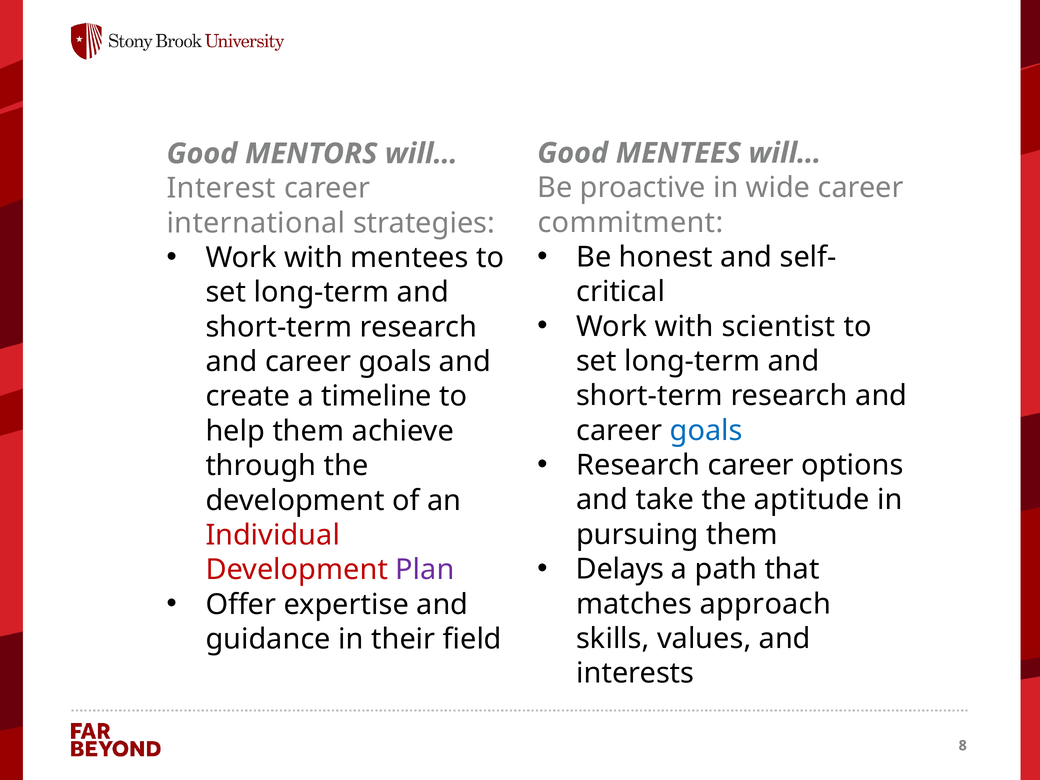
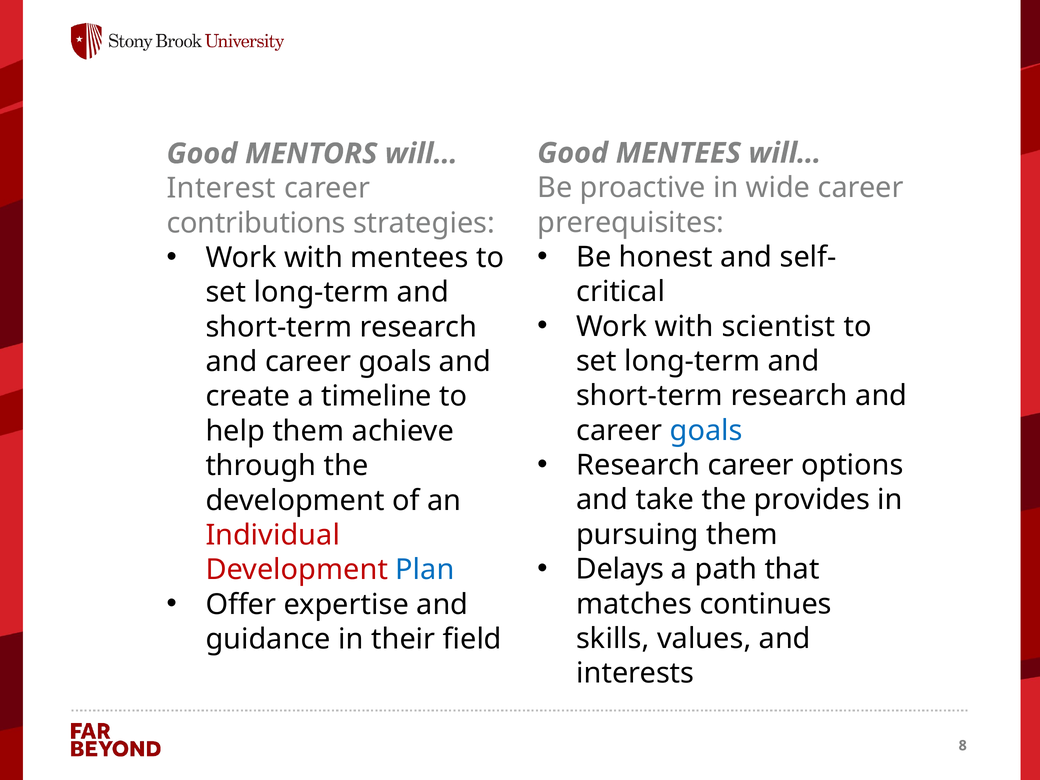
commitment: commitment -> prerequisites (631, 222)
international: international -> contributions (256, 223)
aptitude: aptitude -> provides (812, 500)
Plan colour: purple -> blue (425, 570)
approach: approach -> continues (766, 604)
